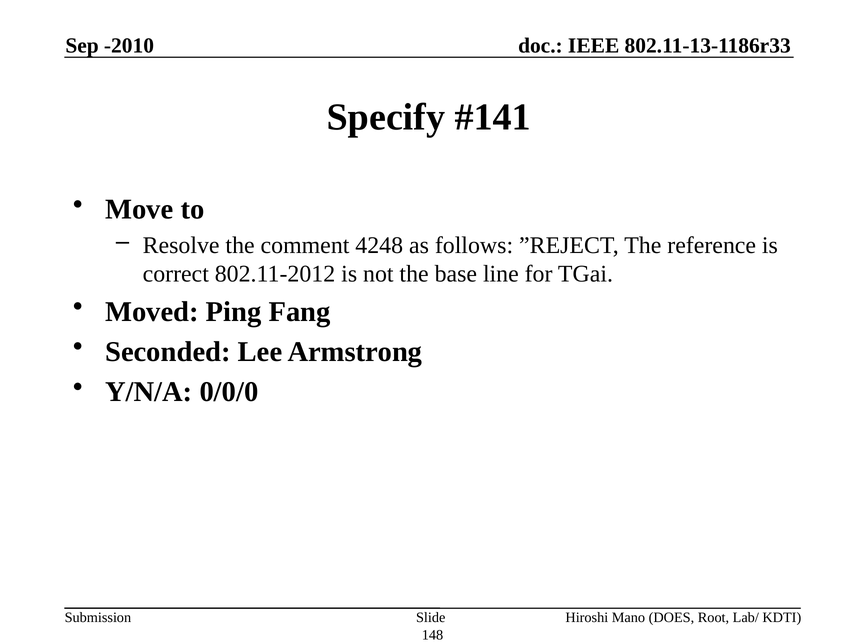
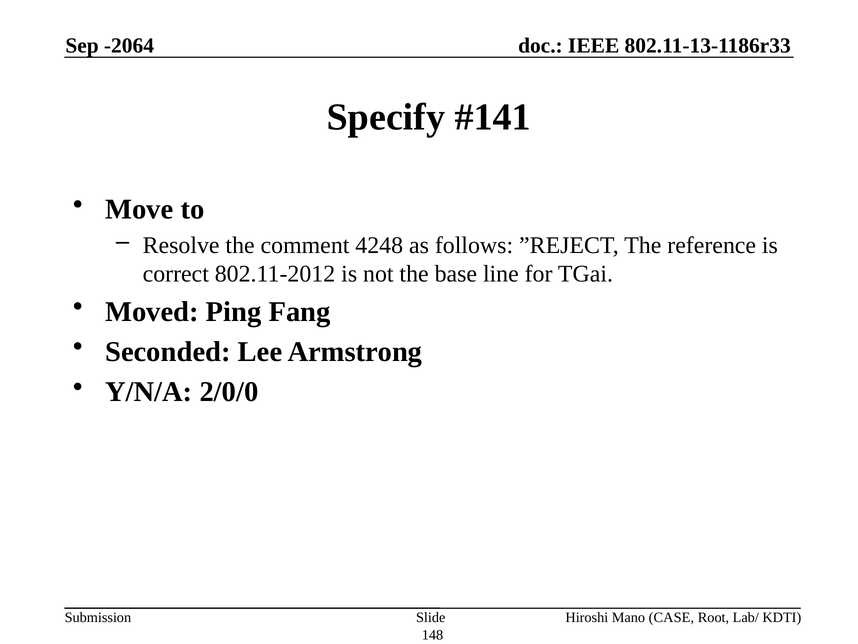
-2010: -2010 -> -2064 (129, 46)
0/0/0: 0/0/0 -> 2/0/0 (229, 391)
DOES: DOES -> CASE (671, 617)
